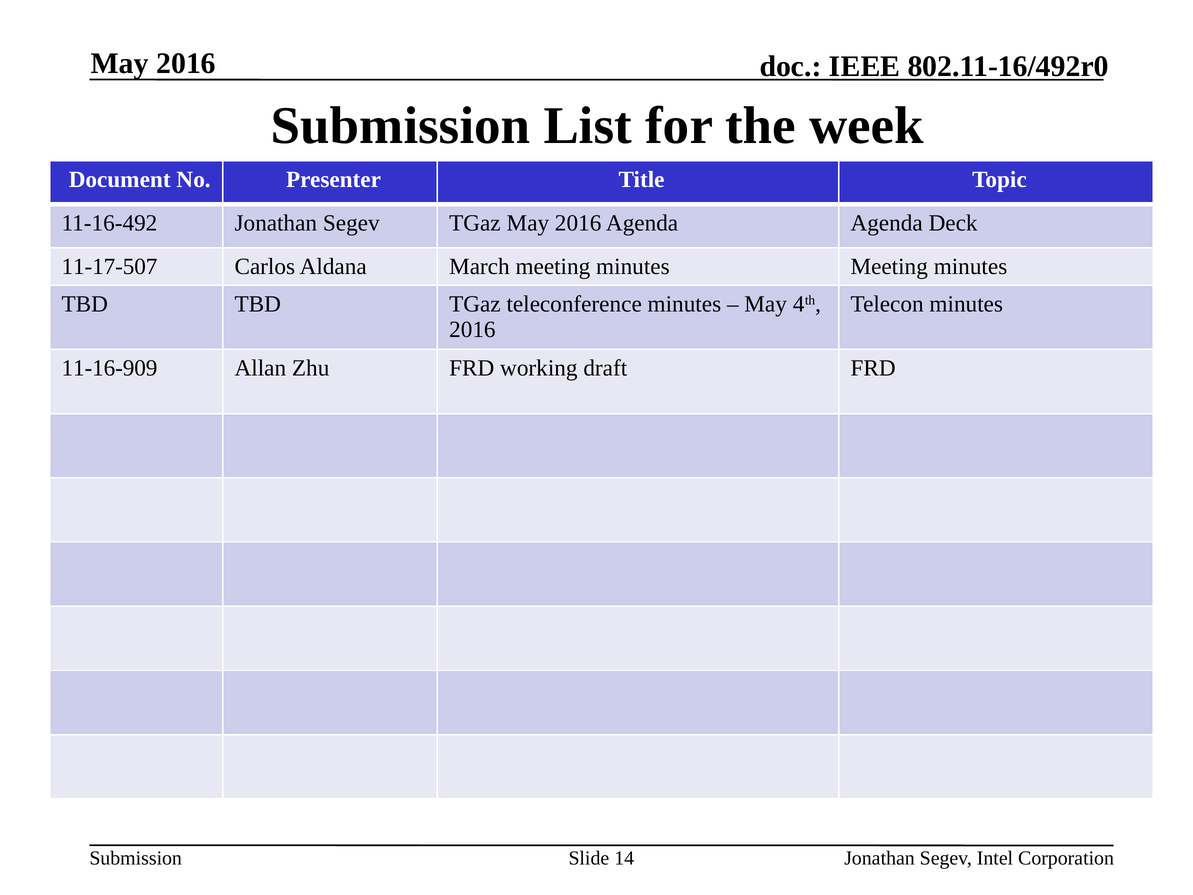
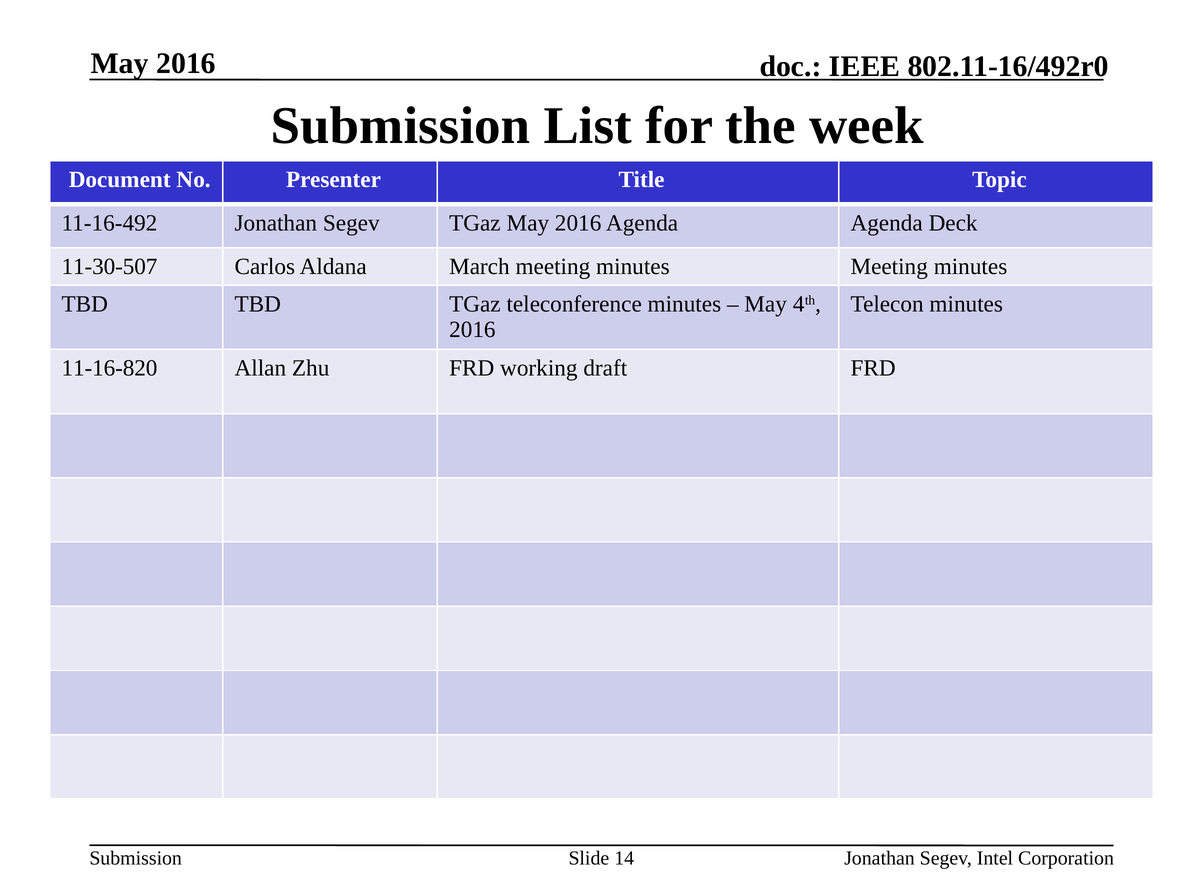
11-17-507: 11-17-507 -> 11-30-507 (109, 266)
11-16-909: 11-16-909 -> 11-16-820 (109, 368)
